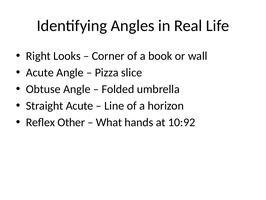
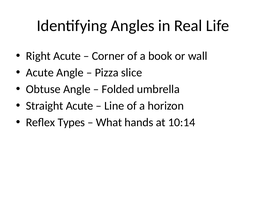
Right Looks: Looks -> Acute (67, 56)
Other: Other -> Types (71, 122)
10:92: 10:92 -> 10:14 (182, 122)
